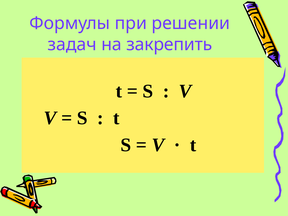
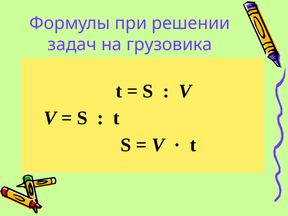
закрепить: закрепить -> грузовика (169, 44)
